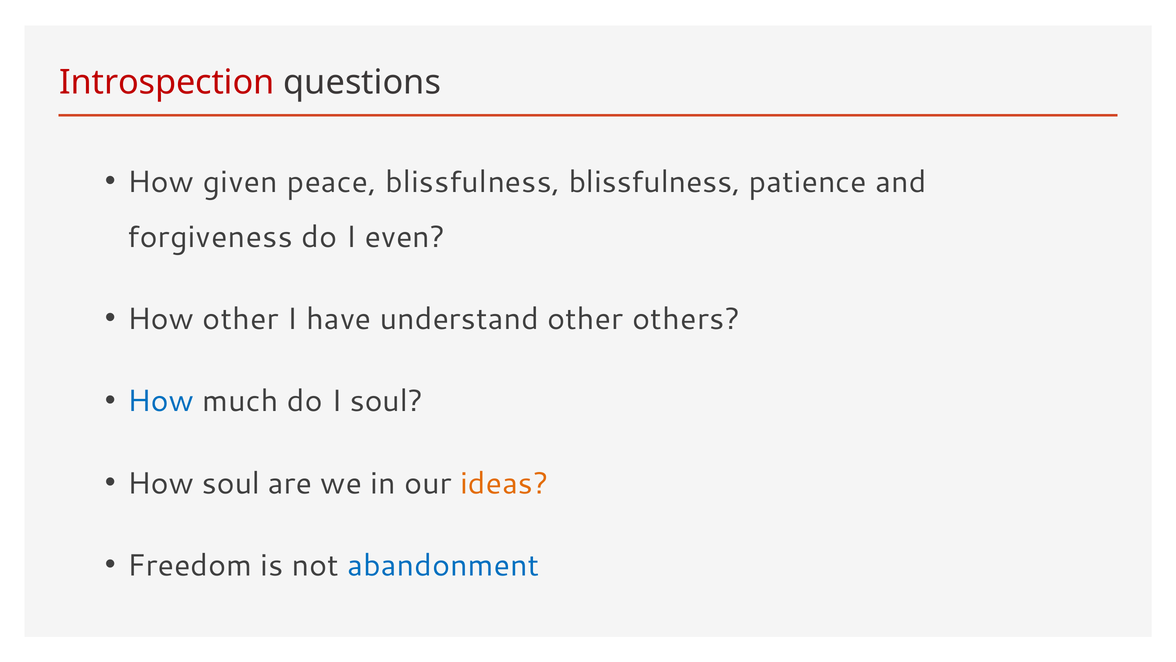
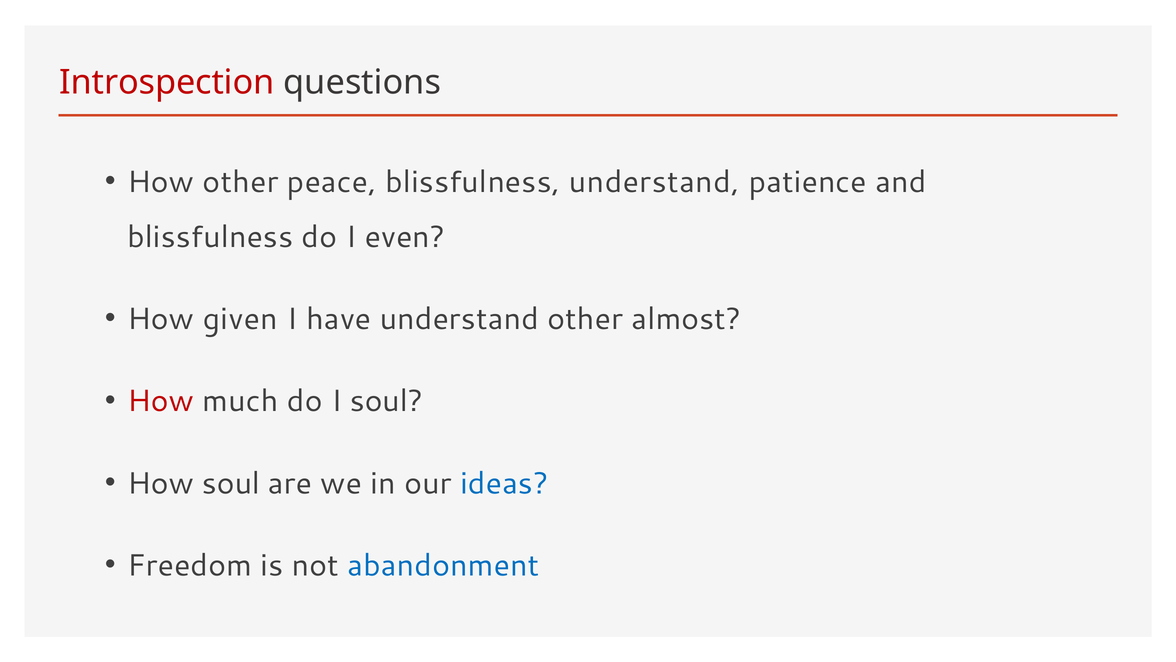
How given: given -> other (240, 182)
blissfulness blissfulness: blissfulness -> understand (654, 182)
forgiveness: forgiveness -> blissfulness (210, 237)
How other: other -> given (240, 319)
others: others -> almost (687, 319)
How colour: blue -> red (161, 401)
ideas colour: orange -> blue (504, 483)
